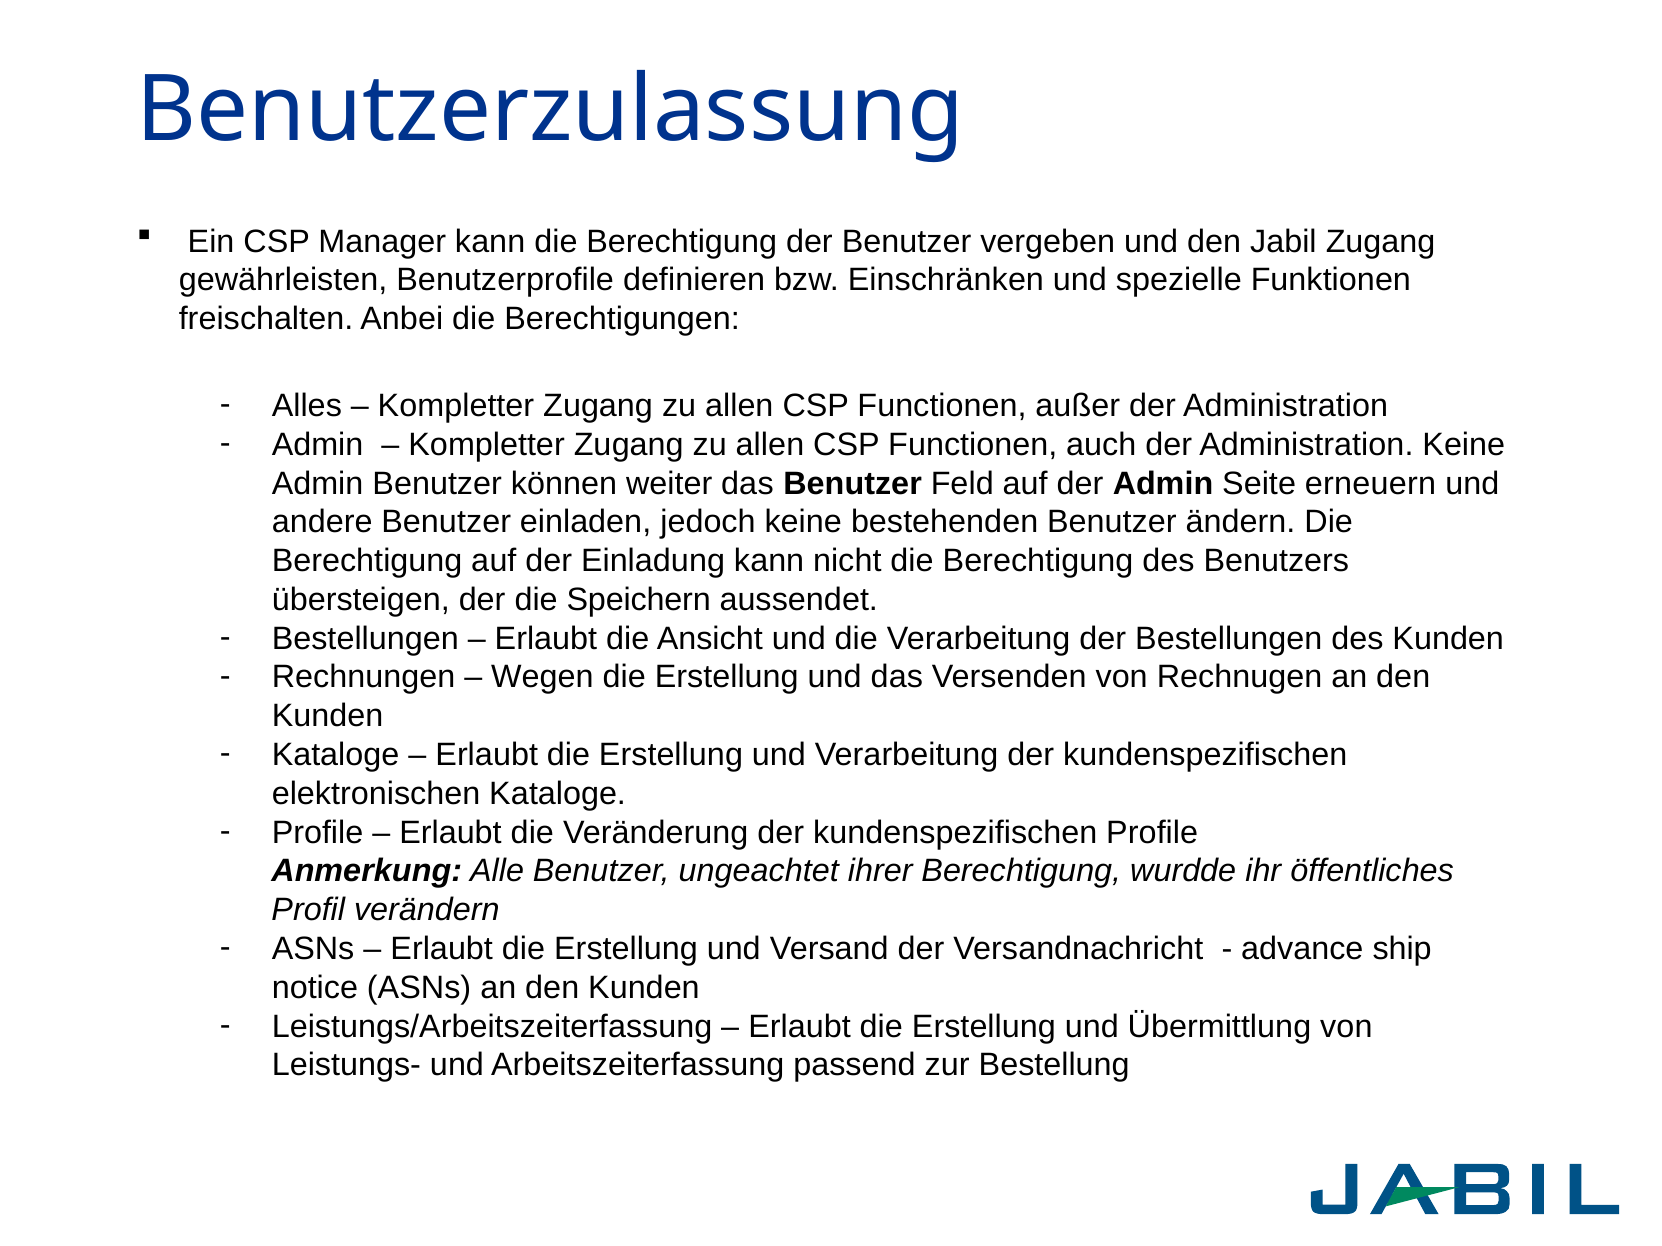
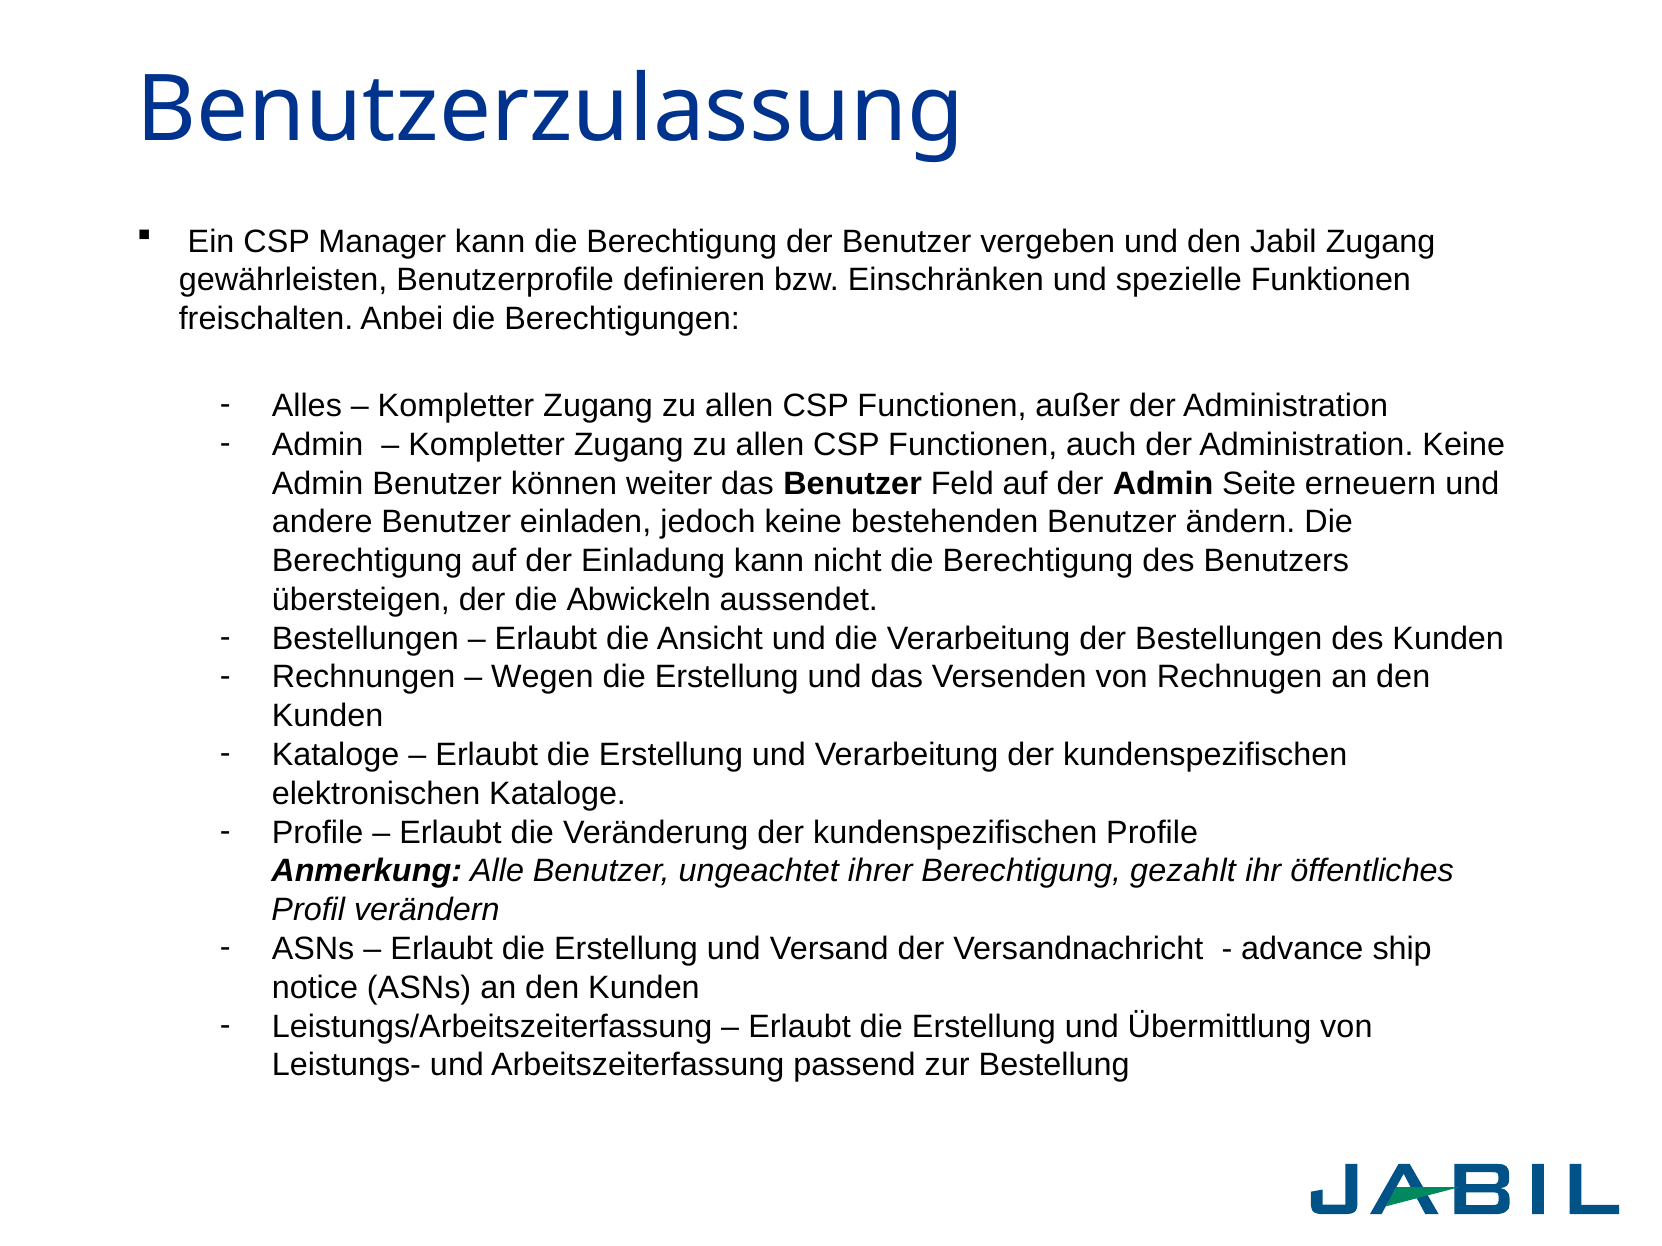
Speichern: Speichern -> Abwickeln (639, 600)
wurdde: wurdde -> gezahlt (1183, 872)
